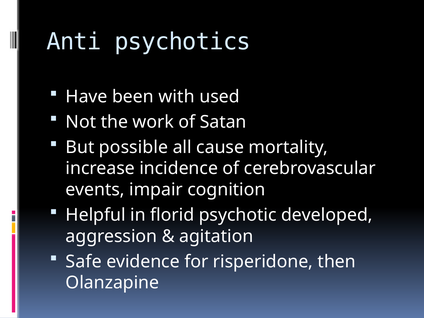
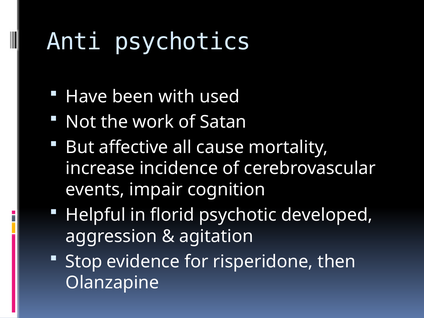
possible: possible -> affective (134, 147)
Safe: Safe -> Stop (84, 262)
